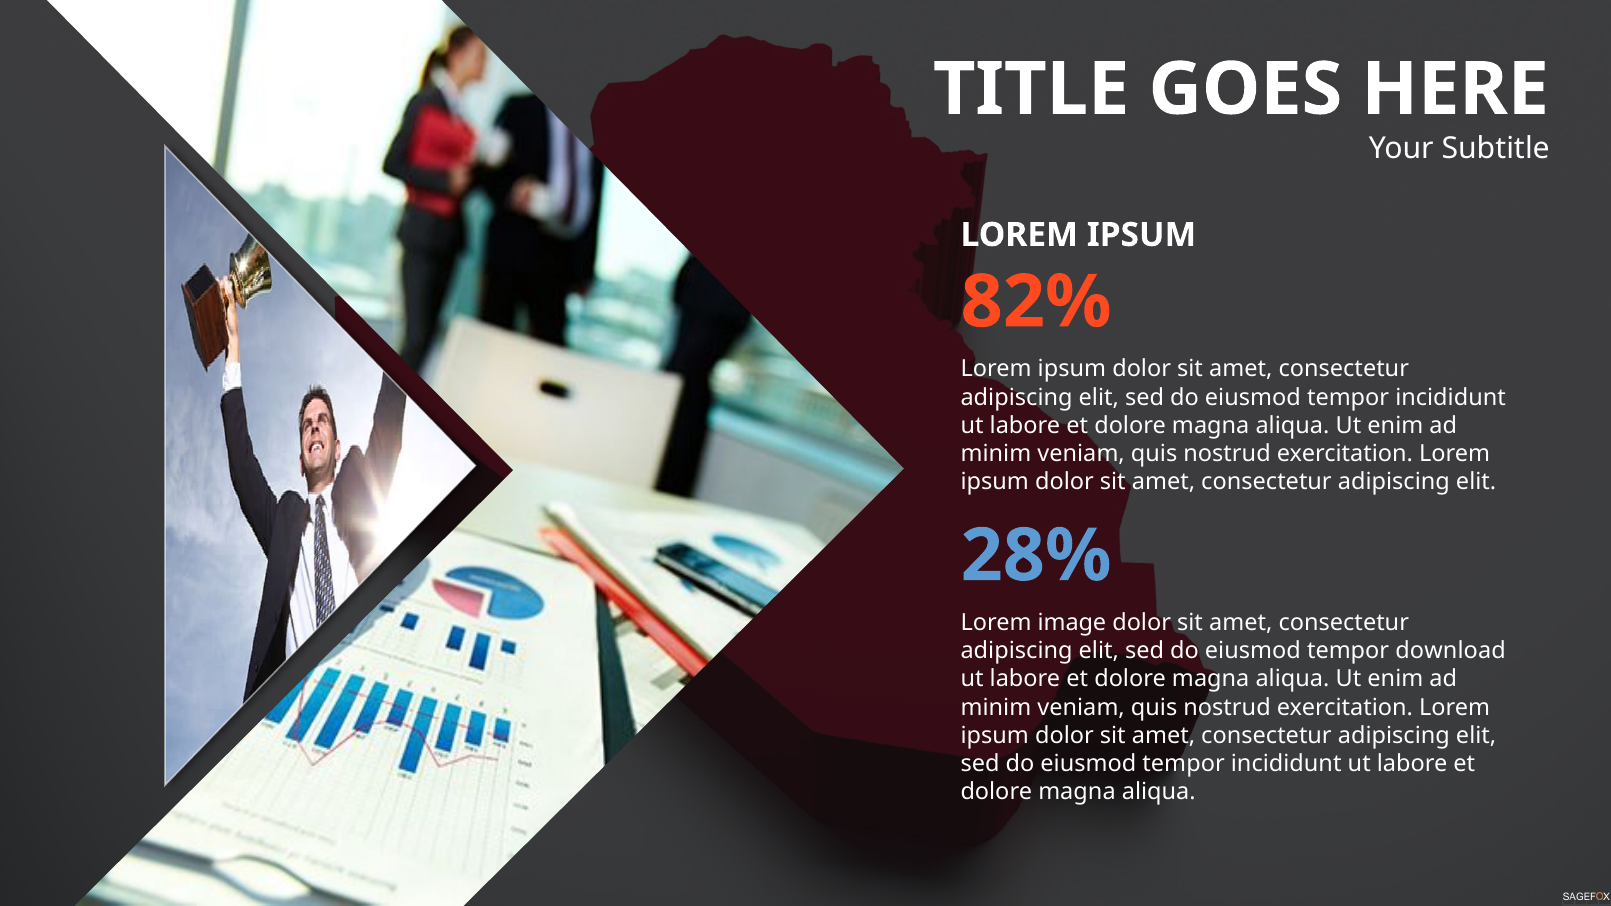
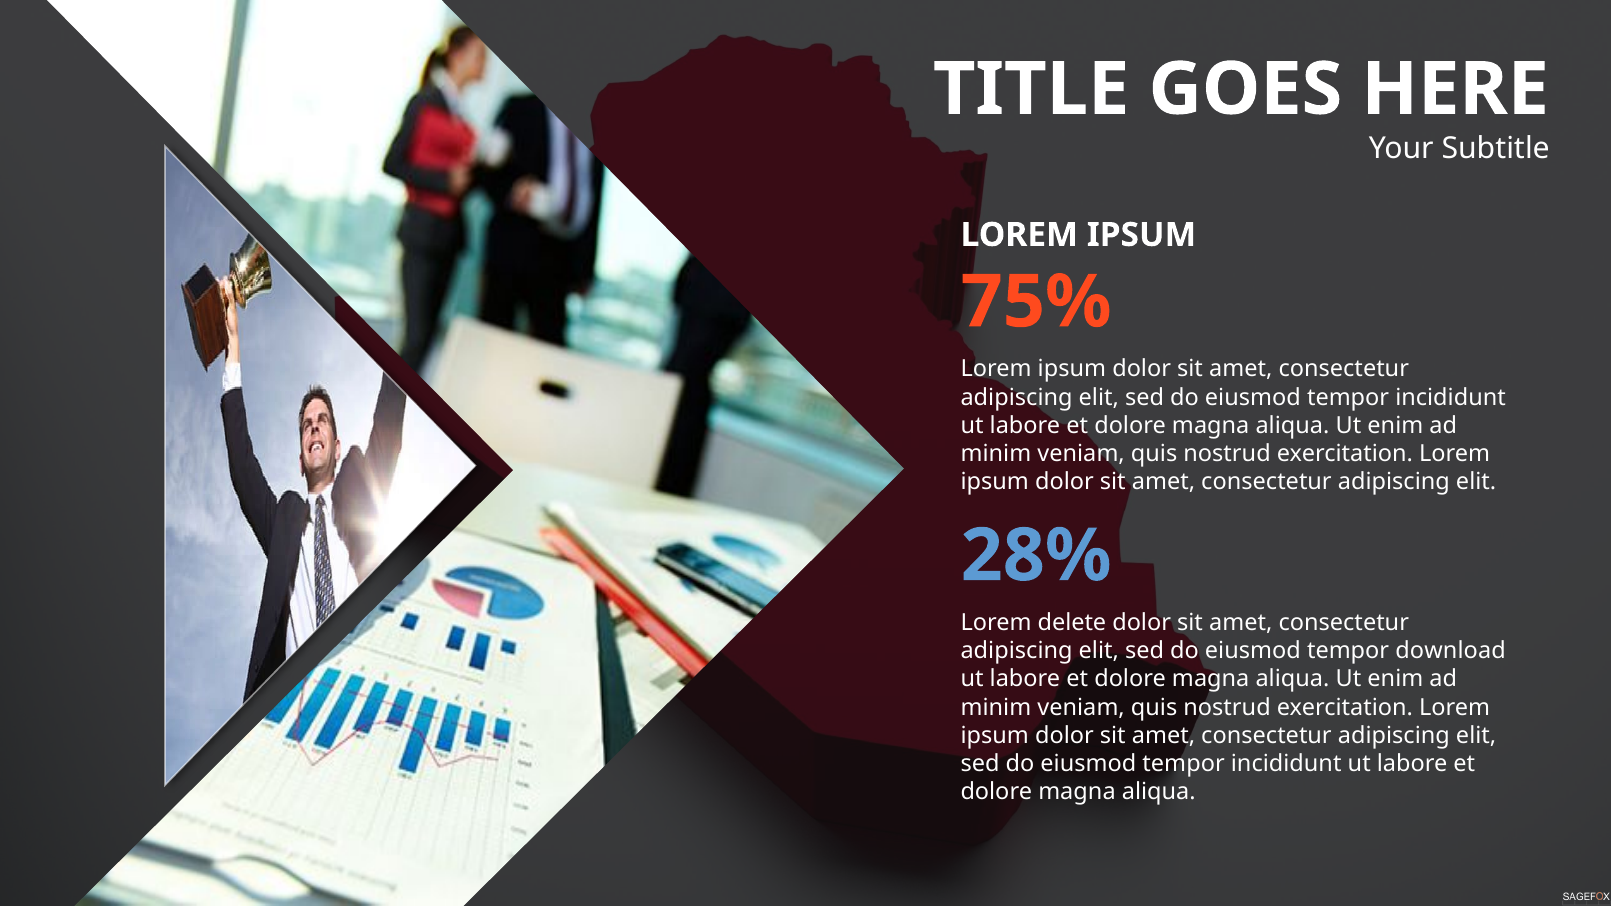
82%: 82% -> 75% (1036, 302)
image: image -> delete (1072, 623)
